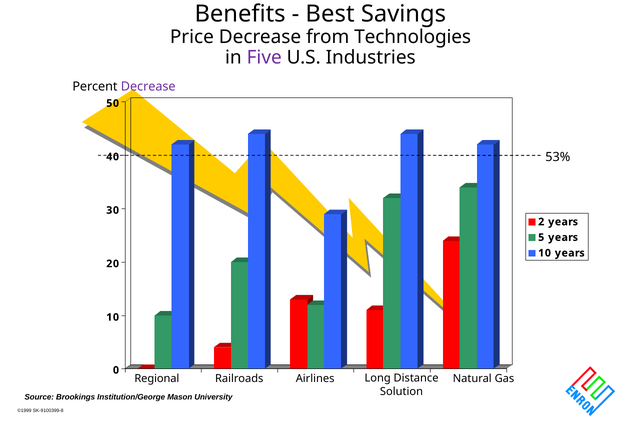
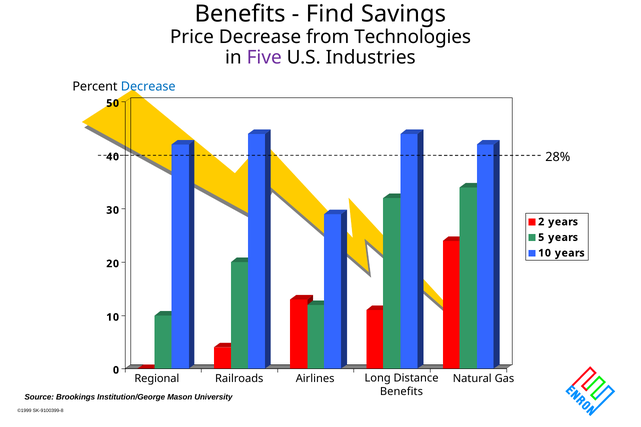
Best: Best -> Find (330, 14)
Decrease colour: purple -> blue (148, 87)
53%: 53% -> 28% (558, 157)
Solution: Solution -> Benefits (401, 392)
